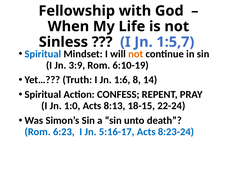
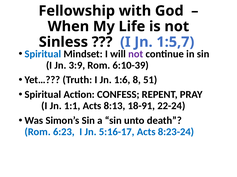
not colour: orange -> purple (136, 54)
6:10-19: 6:10-19 -> 6:10-39 (131, 66)
14: 14 -> 51 (150, 80)
1:0: 1:0 -> 1:1 (72, 106)
18-15: 18-15 -> 18-91 (141, 106)
